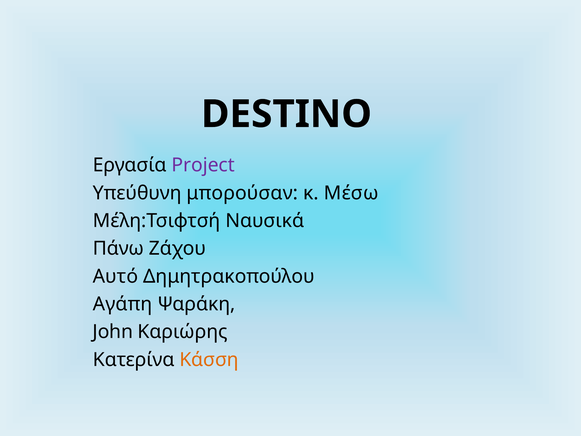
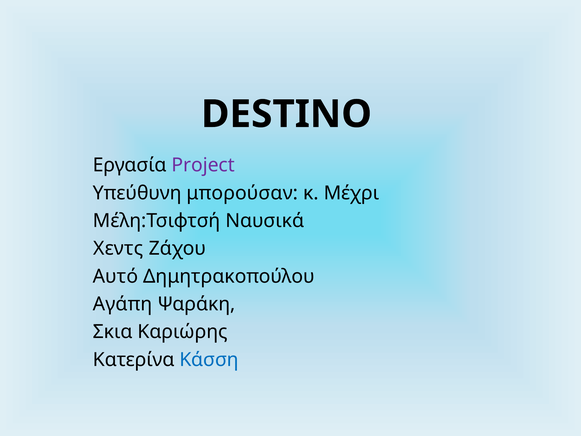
Μέσω: Μέσω -> Μέχρι (351, 193)
Πάνω: Πάνω -> Χεντς (118, 248)
John: John -> Σκια (113, 332)
Κάσση colour: orange -> blue (209, 359)
